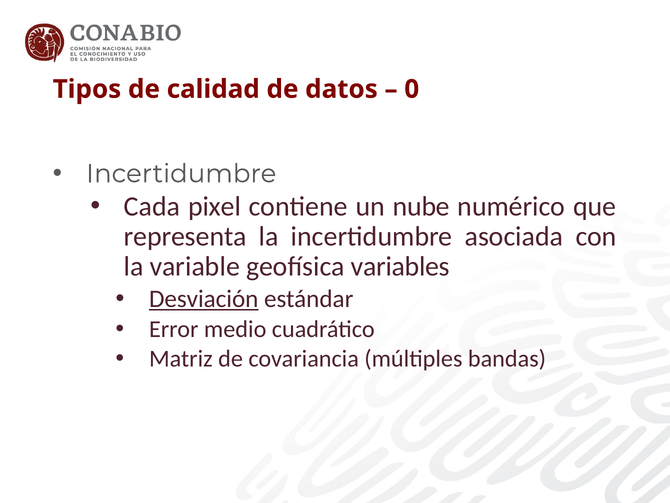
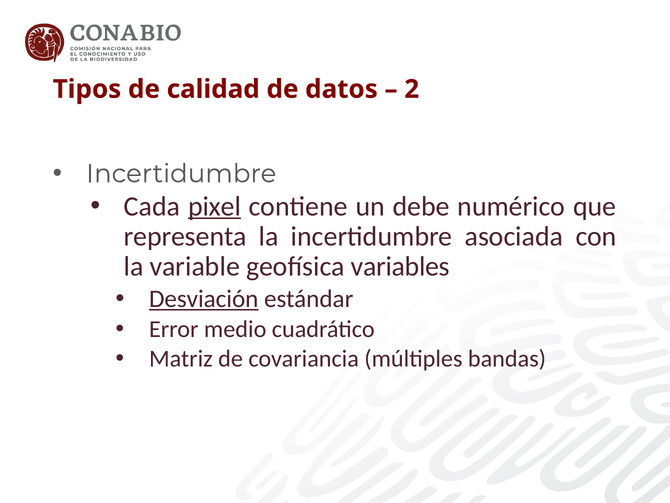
0: 0 -> 2 (412, 89)
pixel underline: none -> present (215, 206)
nube: nube -> debe (421, 206)
